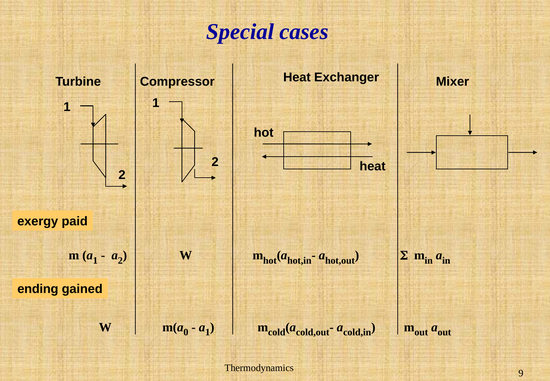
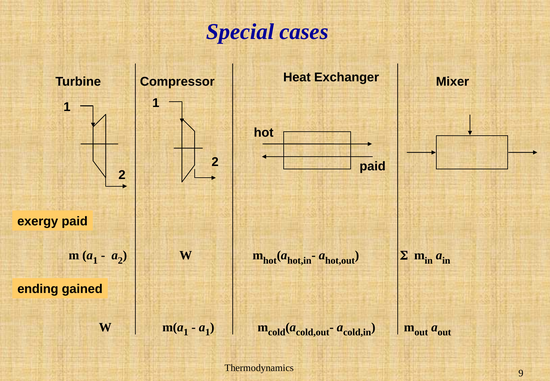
heat: heat -> paid (373, 166)
0: 0 -> 1 (186, 332)
